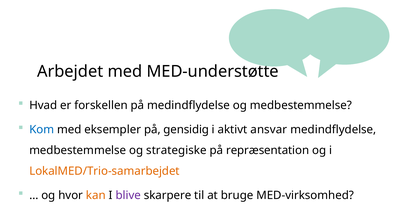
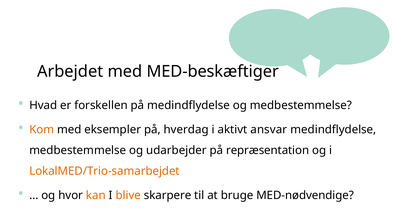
MED-understøtte: MED-understøtte -> MED-beskæftiger (213, 71)
Kom colour: blue -> orange (42, 130)
gensidig: gensidig -> hverdag (186, 130)
strategiske: strategiske -> udarbejder (176, 151)
blive colour: purple -> orange (128, 196)
MED-virksomhed: MED-virksomhed -> MED-nødvendige (305, 196)
